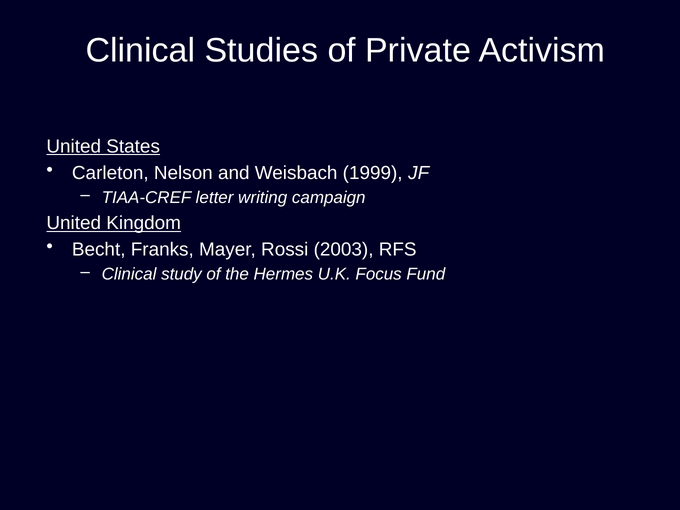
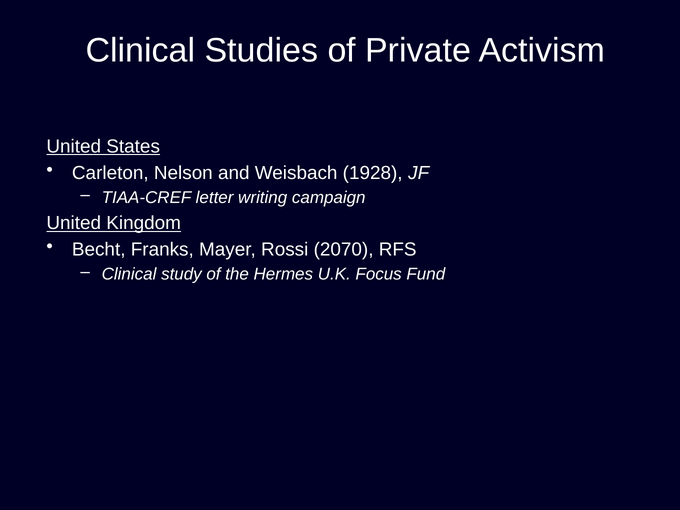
1999: 1999 -> 1928 (373, 173)
2003: 2003 -> 2070 (344, 250)
